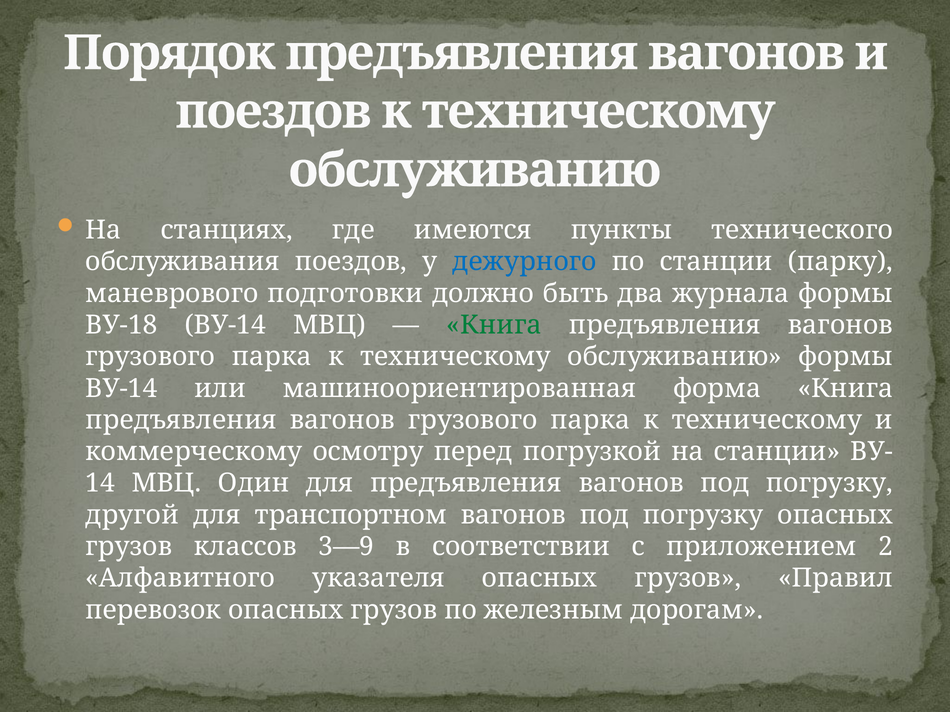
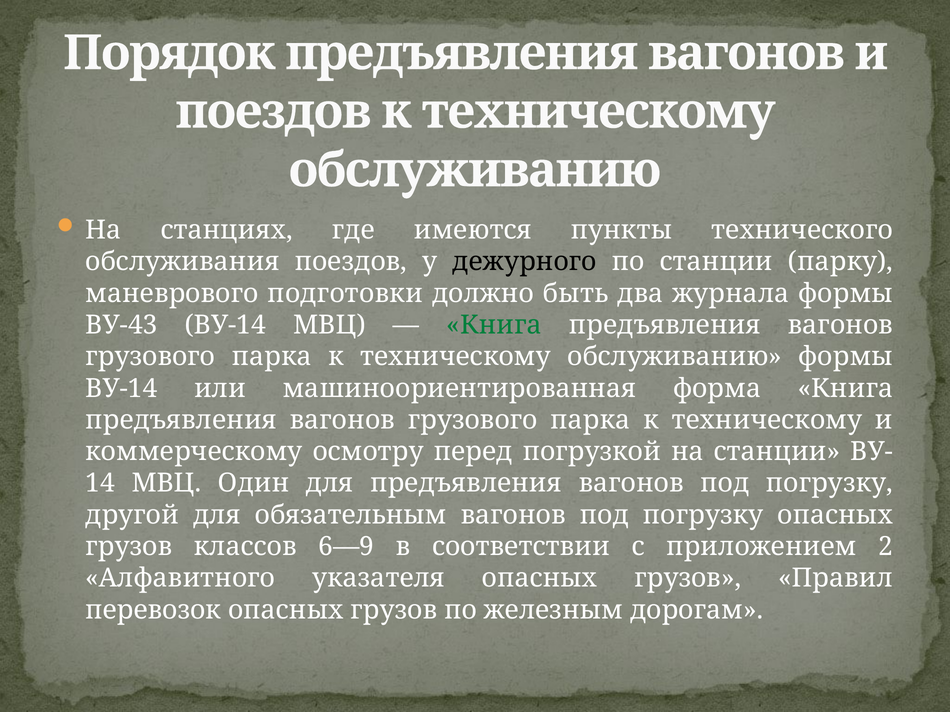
дежурного colour: blue -> black (525, 262)
ВУ-18: ВУ-18 -> ВУ-43 (121, 325)
транспортном: транспортном -> обязательным (351, 515)
3—9: 3—9 -> 6—9 (346, 547)
